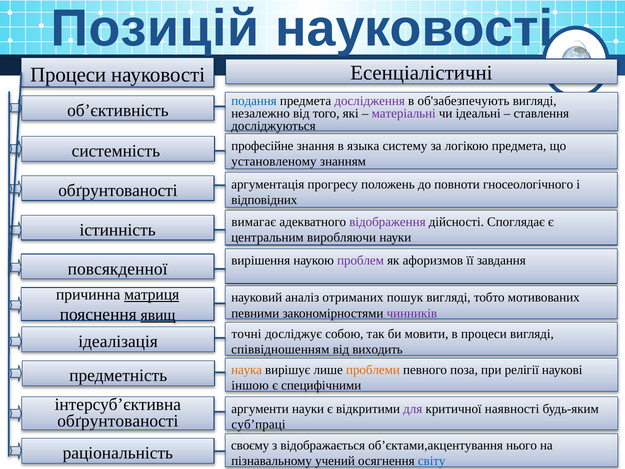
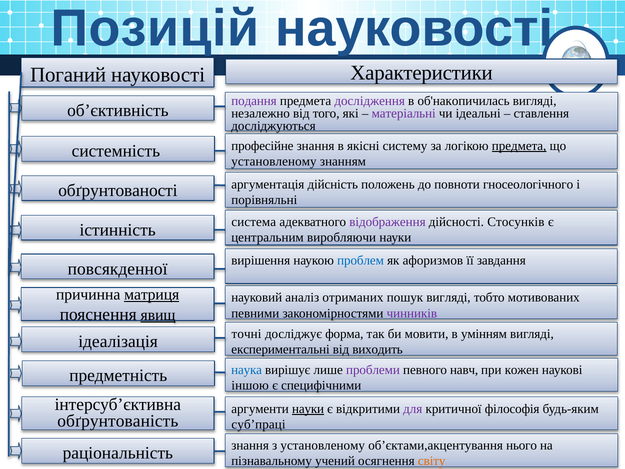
Процеси: Процеси -> Поганий (68, 75)
Есенціалістичні: Есенціалістичні -> Характеристики (422, 73)
подання colour: blue -> purple (254, 101)
об'забезпечують: об'забезпечують -> об'накопичилась (464, 101)
языка: языка -> якісні (363, 146)
предмета underline: none -> present (519, 146)
прогресу: прогресу -> дійсність (333, 184)
відповідних: відповідних -> порівняльні (264, 200)
вимагає: вимагає -> система (254, 222)
Споглядає: Споглядає -> Стосунків (516, 222)
проблем colour: purple -> blue (361, 260)
собою: собою -> форма (344, 334)
в процеси: процеси -> умінням (484, 334)
співвідношенням: співвідношенням -> експериментальні (280, 349)
наука colour: orange -> blue (247, 370)
проблеми colour: orange -> purple (373, 370)
поза: поза -> навч (464, 370)
релігії: релігії -> кожен (522, 370)
науки underline: none -> present (308, 409)
наявності: наявності -> філософія (512, 409)
обґрунтованості: обґрунтованості -> обґрунтованість (118, 421)
раціональність своєму: своєму -> знання (250, 445)
з відображається: відображається -> установленому (323, 445)
світу colour: blue -> orange (432, 461)
